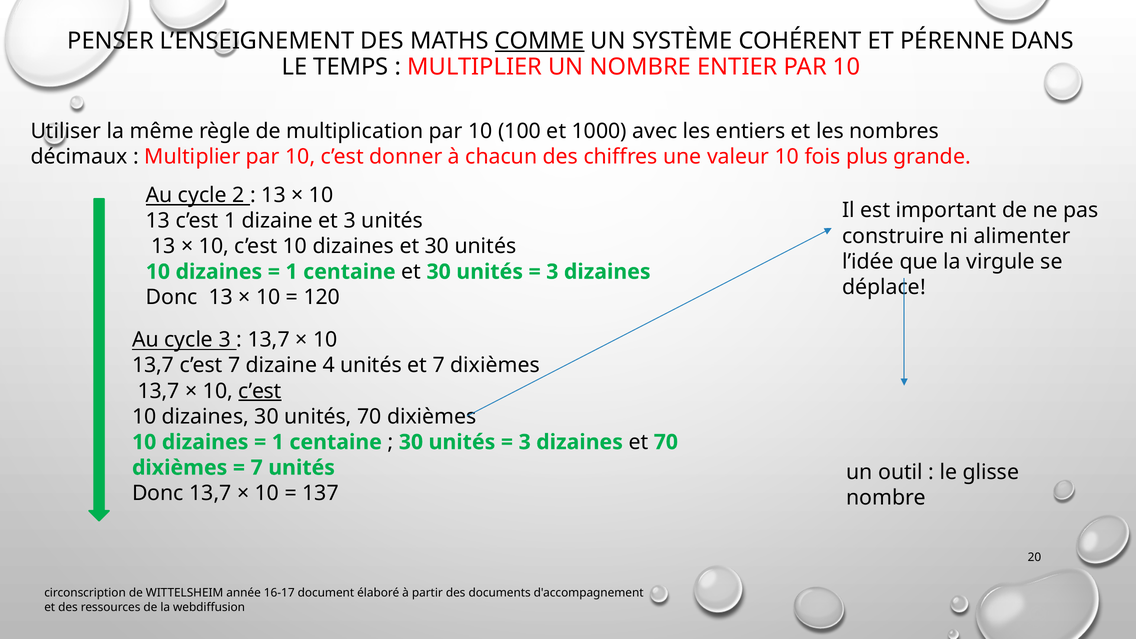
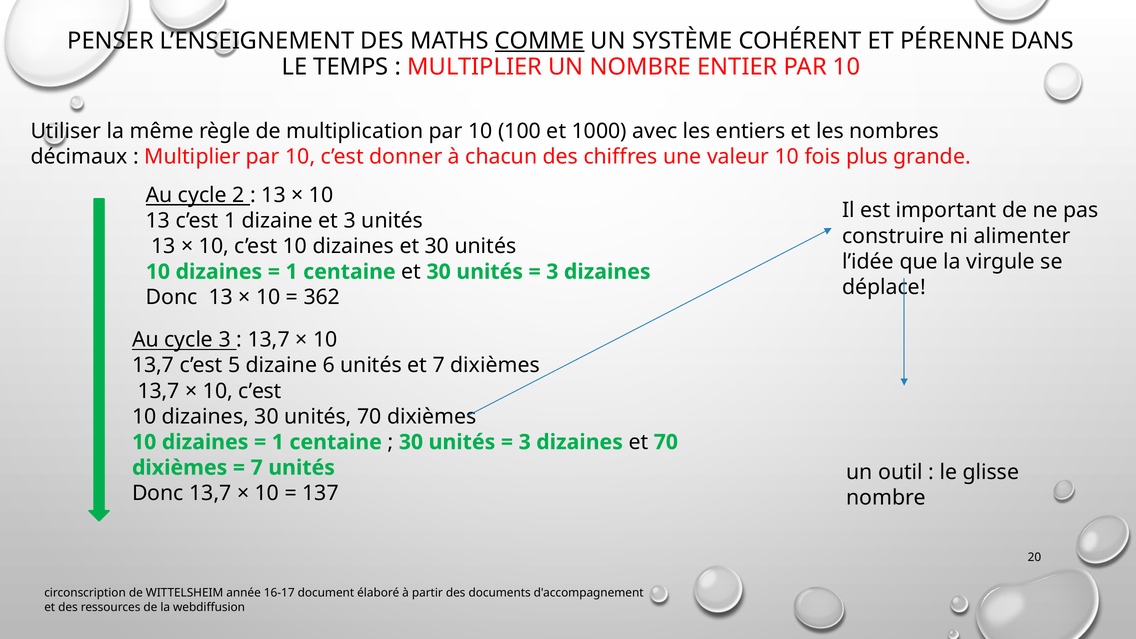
120: 120 -> 362 (322, 297)
c’est 7: 7 -> 5 (234, 365)
4: 4 -> 6 (329, 365)
c’est underline: present -> none (260, 391)
